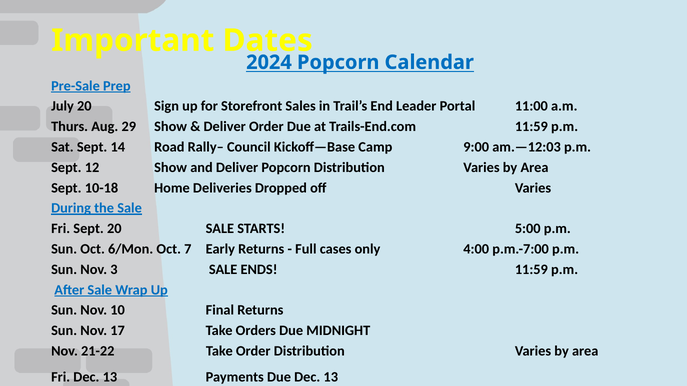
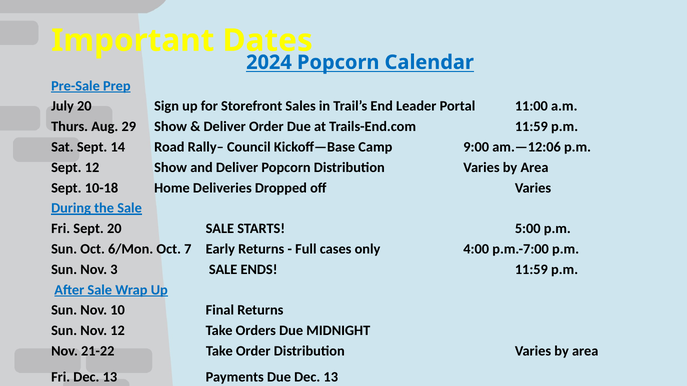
am.—12:03: am.—12:03 -> am.—12:06 (527, 147)
Nov 17: 17 -> 12 (118, 331)
